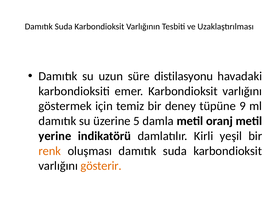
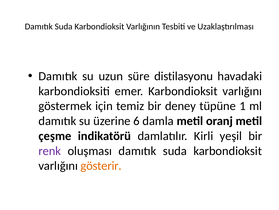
9: 9 -> 1 (243, 106)
5: 5 -> 6 (137, 121)
yerine: yerine -> çeşme (55, 135)
renk colour: orange -> purple (50, 150)
